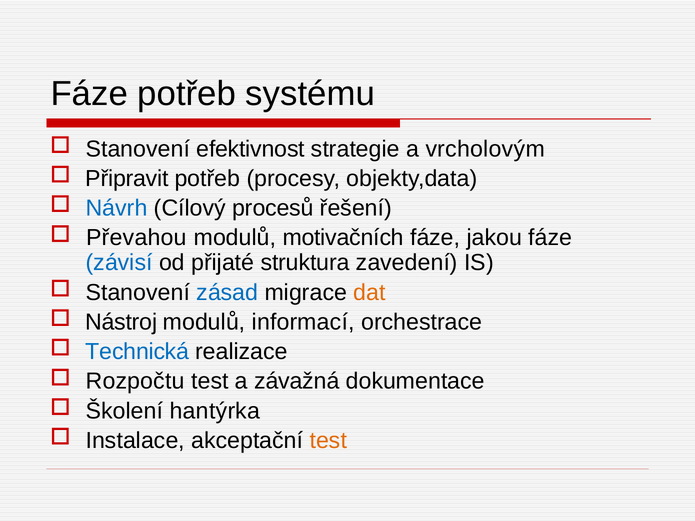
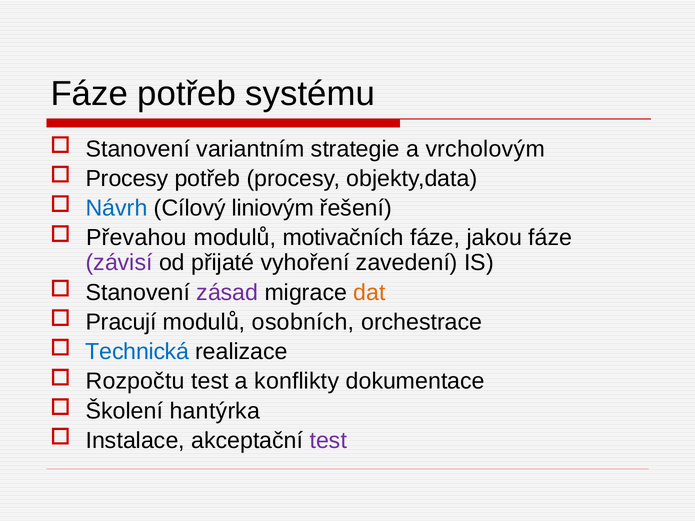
efektivnost: efektivnost -> variantním (250, 149)
Připravit: Připravit -> Procesy (127, 179)
procesů: procesů -> liniovým (273, 208)
závisí colour: blue -> purple (119, 263)
struktura: struktura -> vyhoření (305, 263)
zásad colour: blue -> purple (227, 293)
Nástroj: Nástroj -> Pracují (121, 322)
informací: informací -> osobních (303, 322)
závažná: závažná -> konflikty (297, 381)
test colour: orange -> purple (328, 441)
